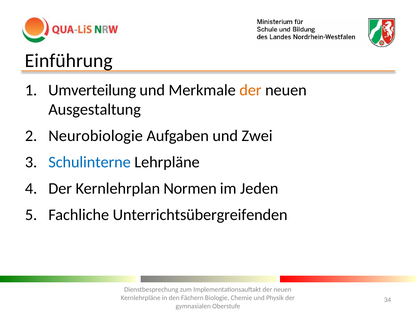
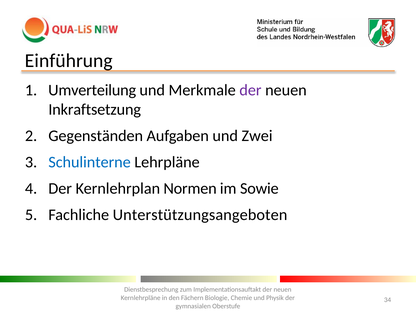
der colour: orange -> purple (250, 90)
Ausgestaltung: Ausgestaltung -> Inkraftsetzung (95, 110)
Neurobiologie: Neurobiologie -> Gegenständen (96, 136)
Jeden: Jeden -> Sowie (259, 189)
Unterrichtsübergreifenden: Unterrichtsübergreifenden -> Unterstützungsangeboten (200, 215)
